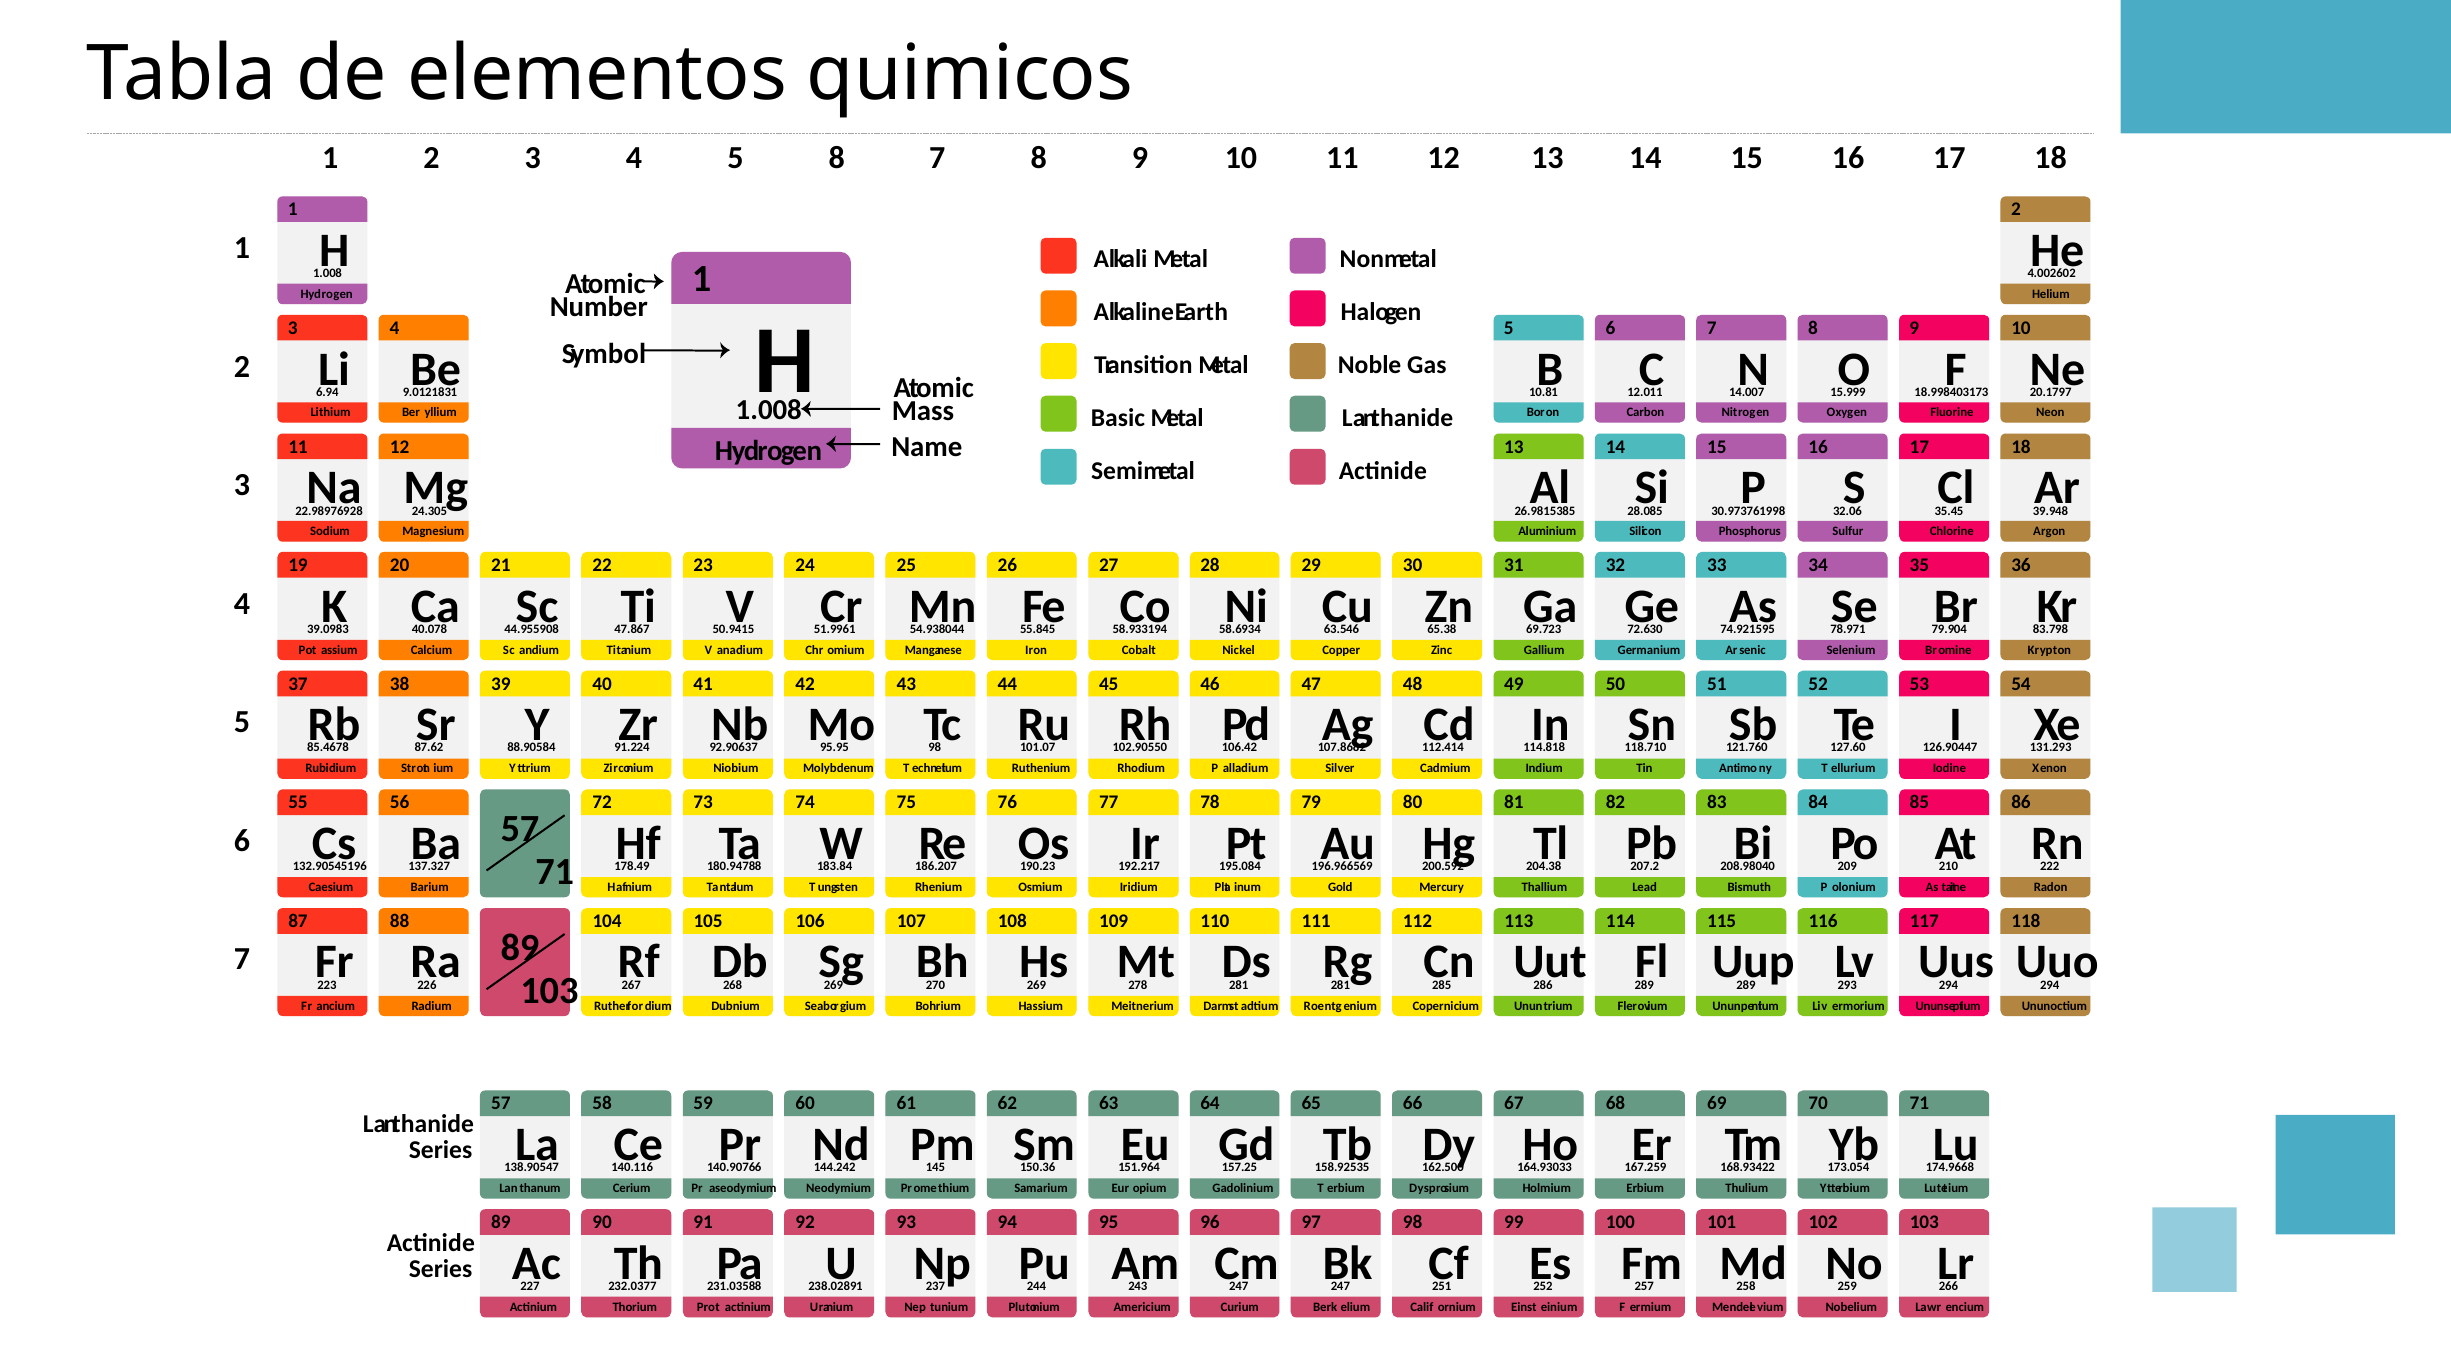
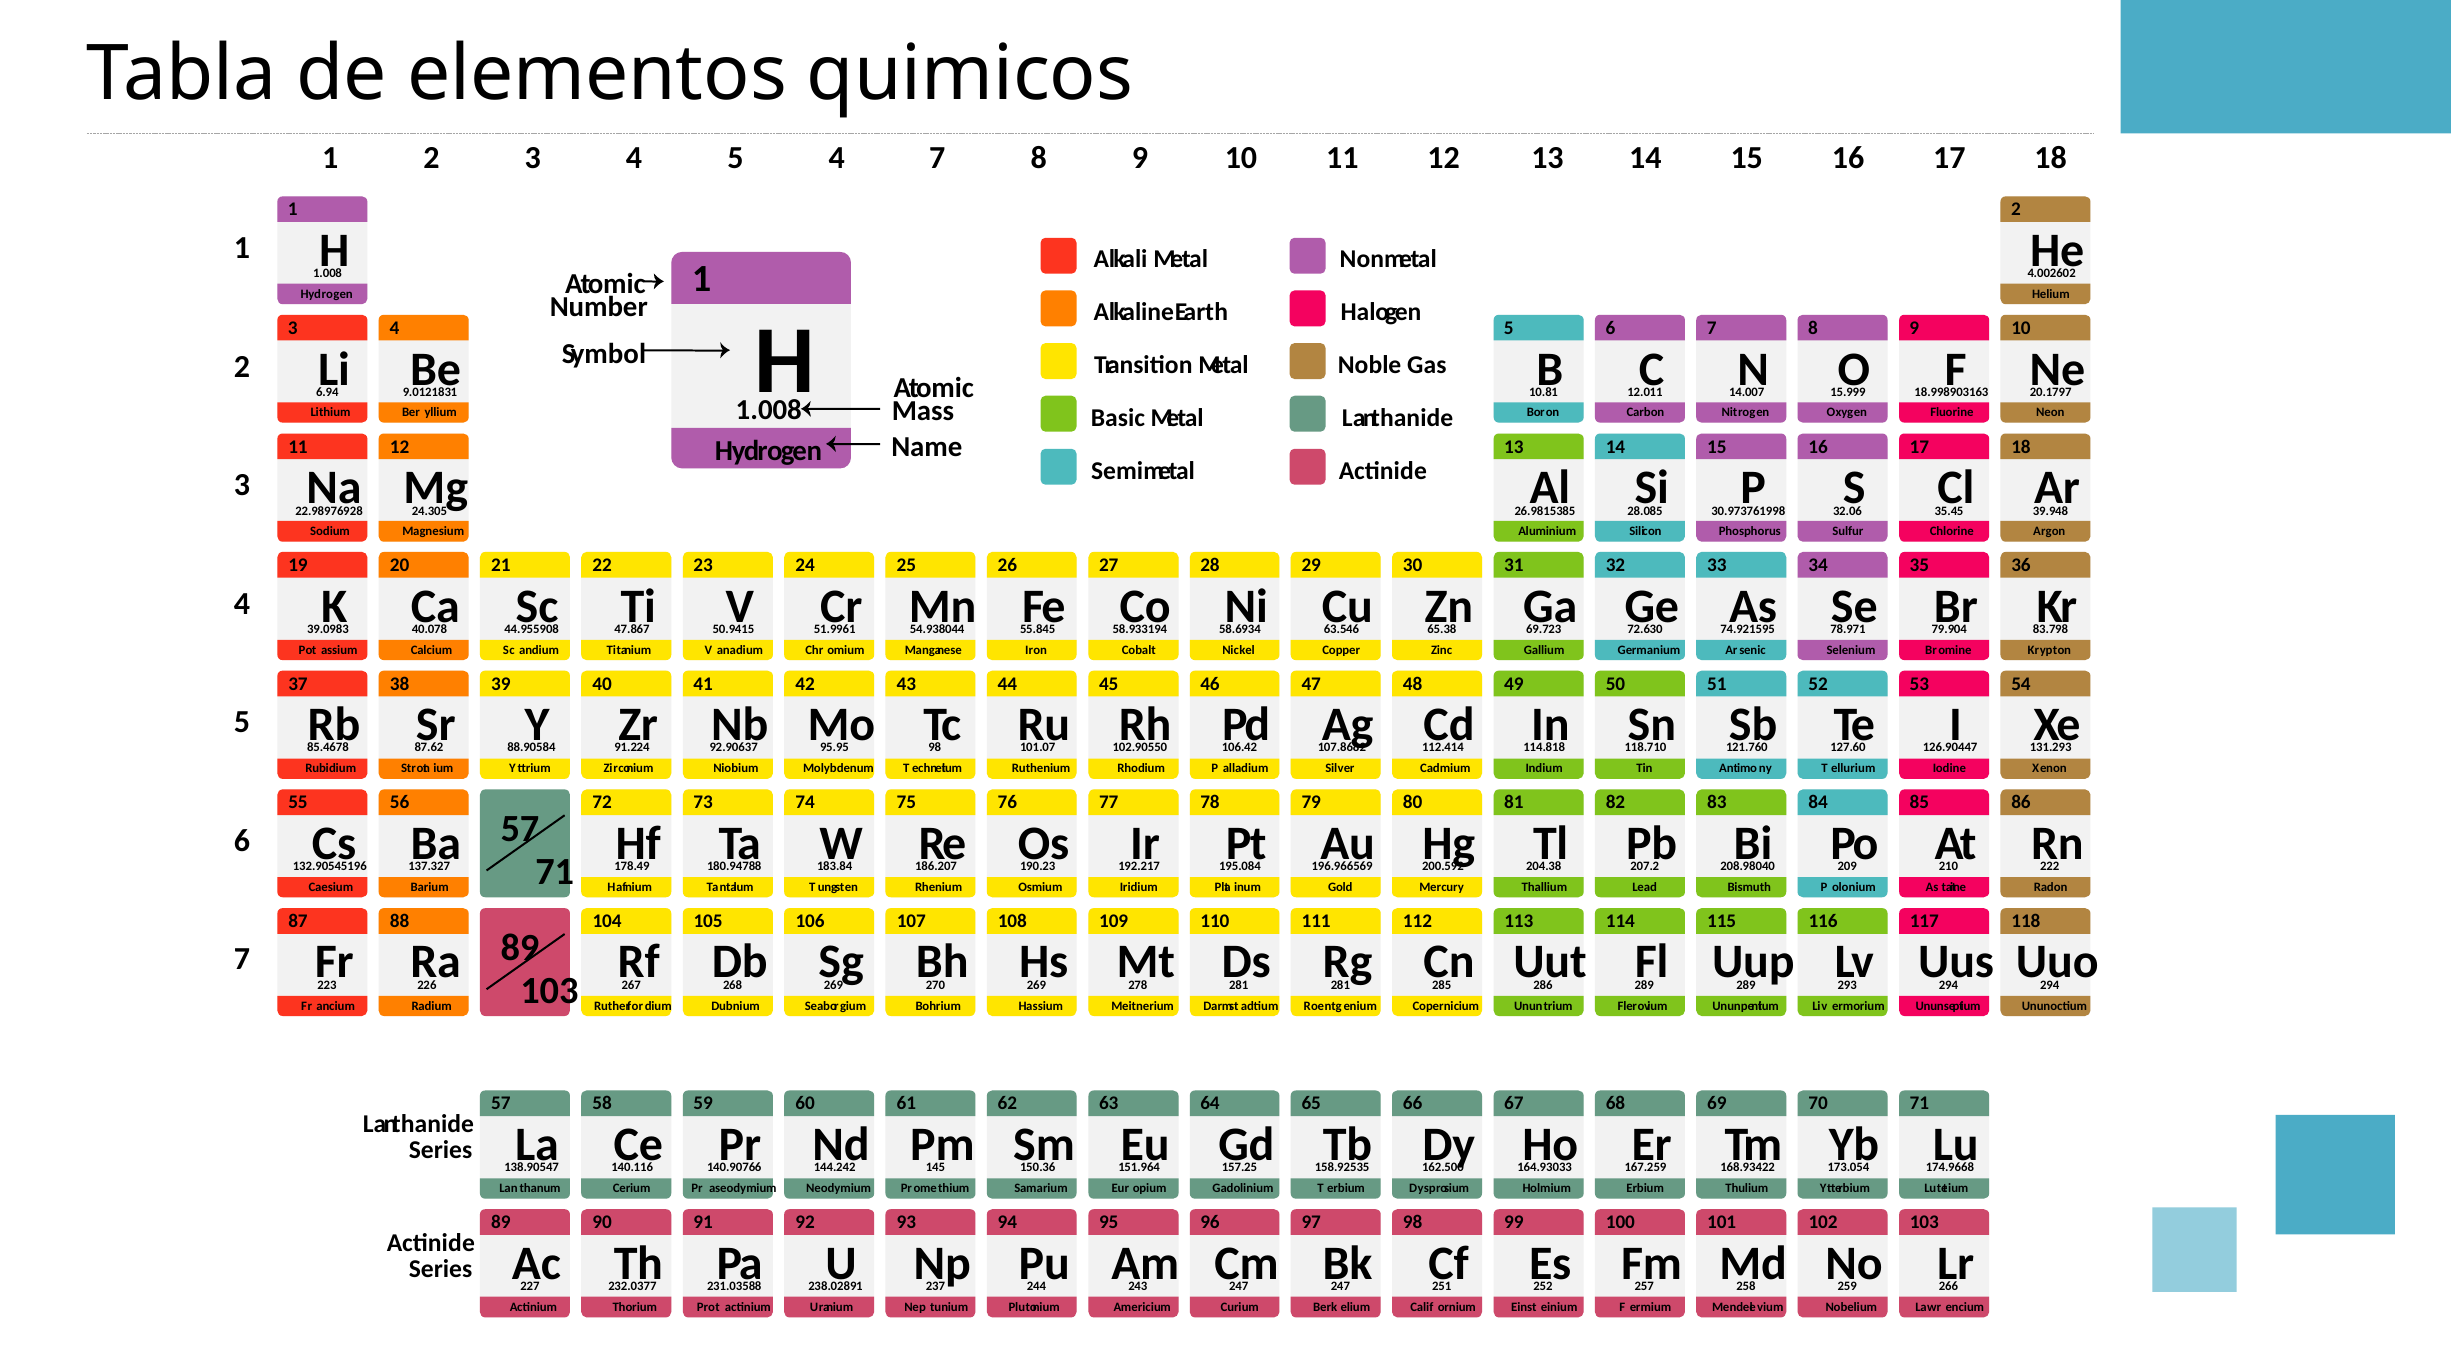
5 8: 8 -> 4 (837, 158)
18.998403173: 18.998403173 -> 18.998903163 (1951, 392)
